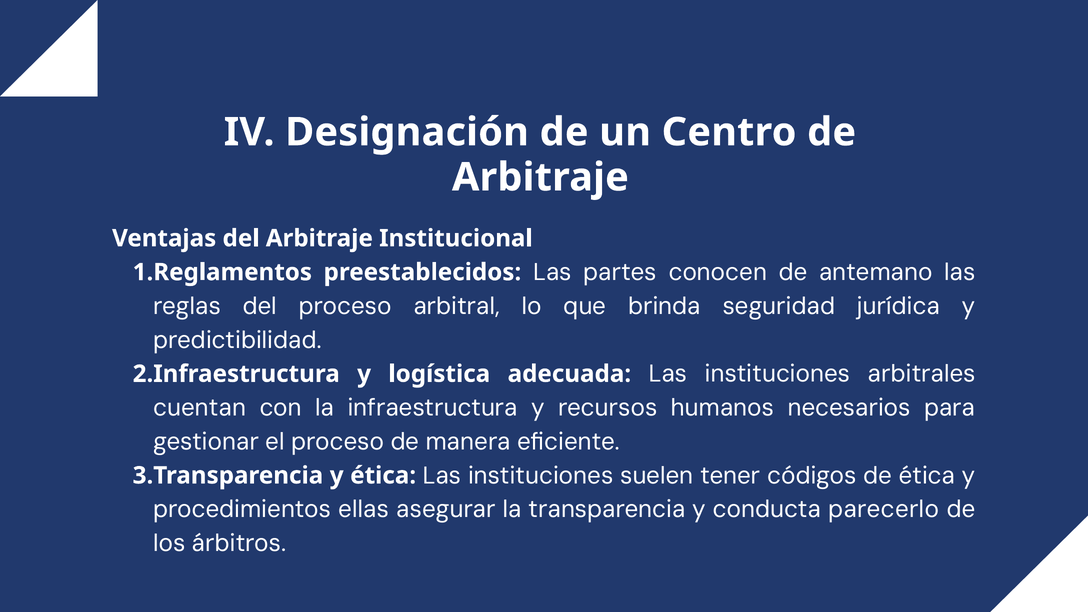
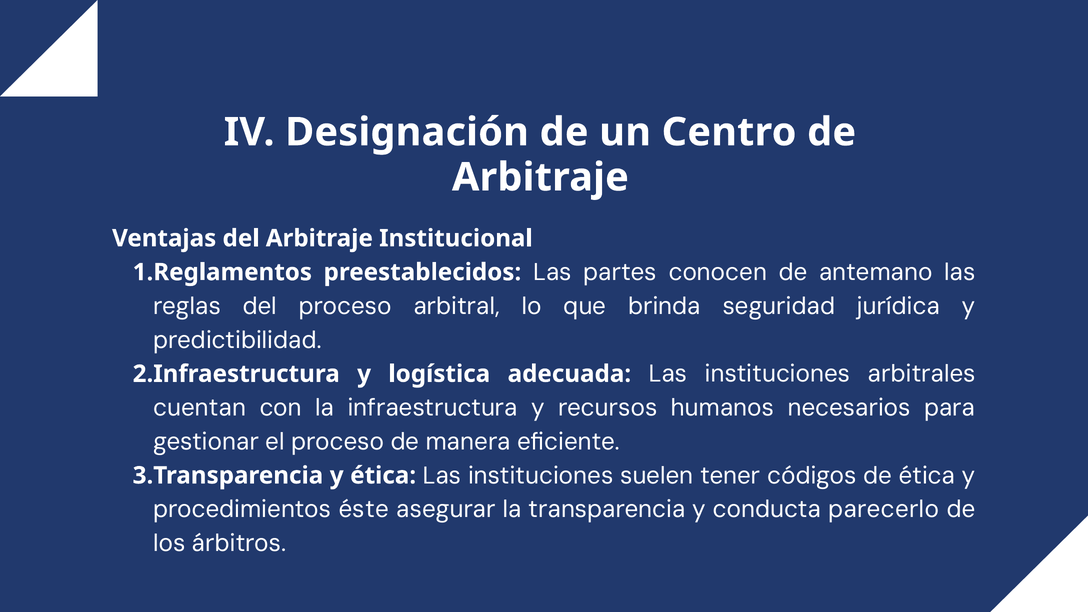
ellas: ellas -> éste (364, 509)
